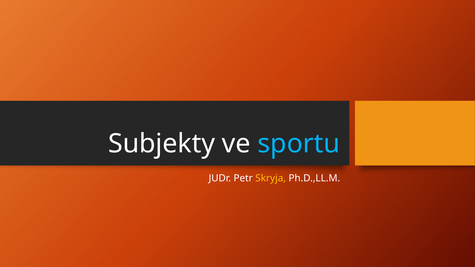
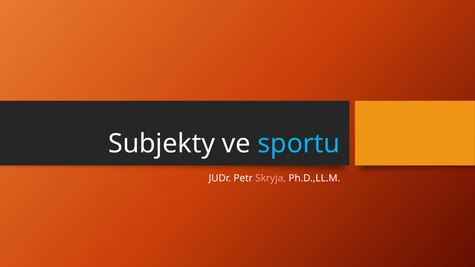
Skryja colour: yellow -> pink (271, 178)
